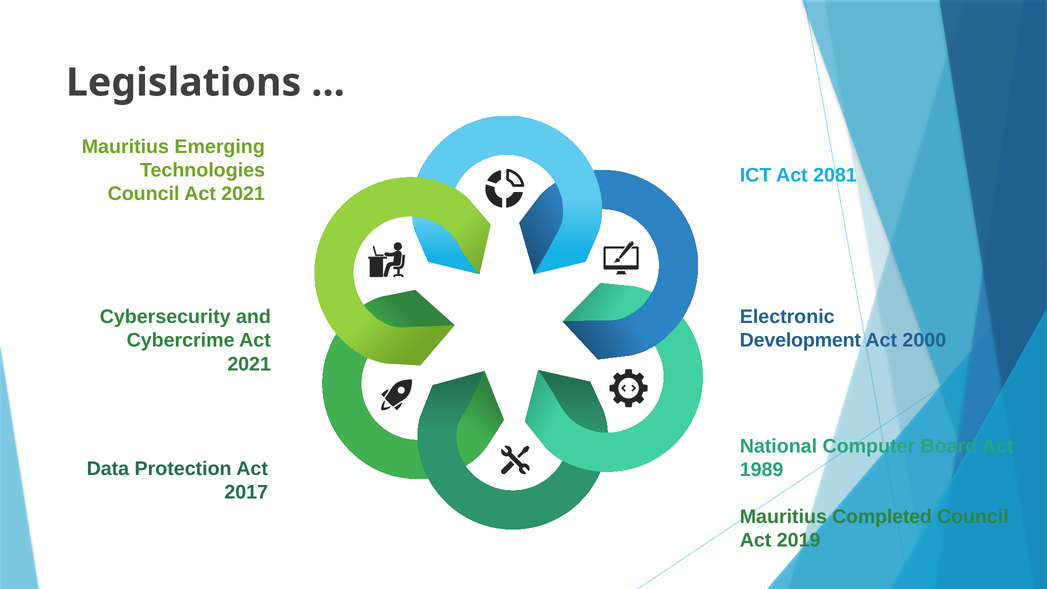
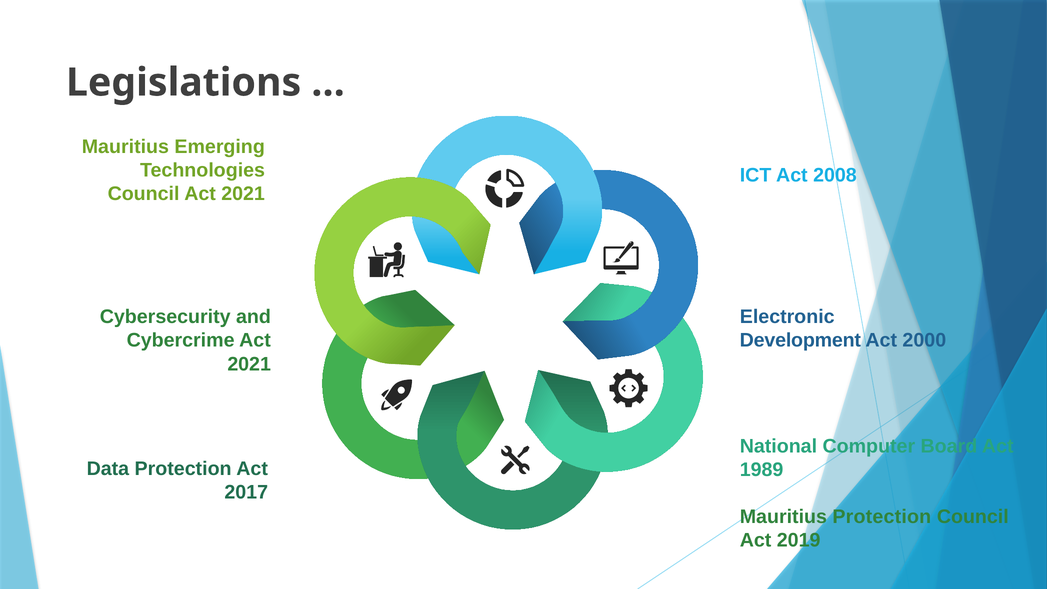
2081: 2081 -> 2008 (835, 175)
Completed: Completed -> Protection (882, 517)
